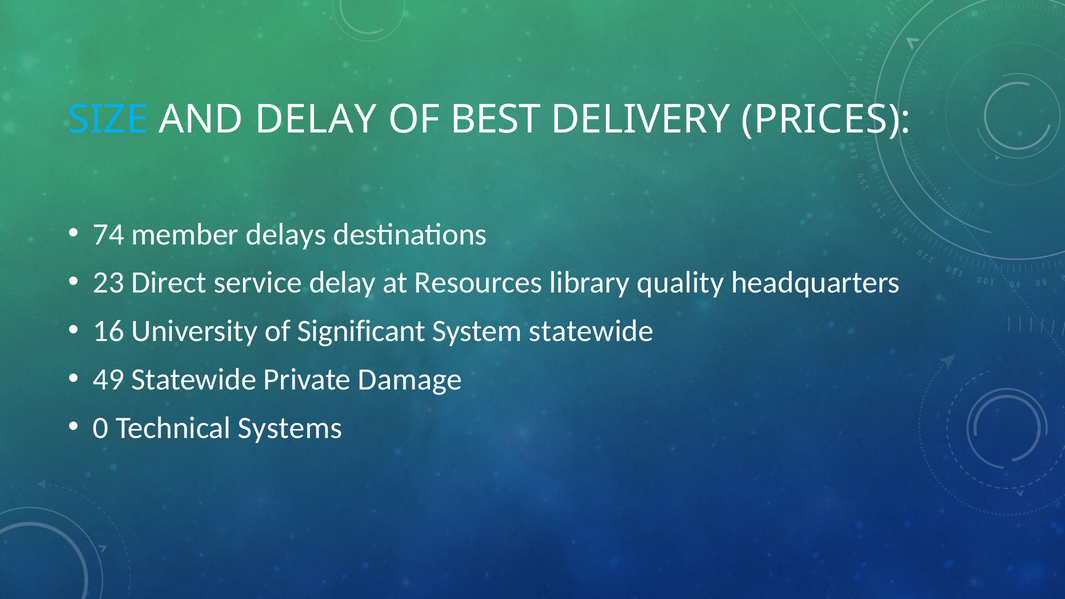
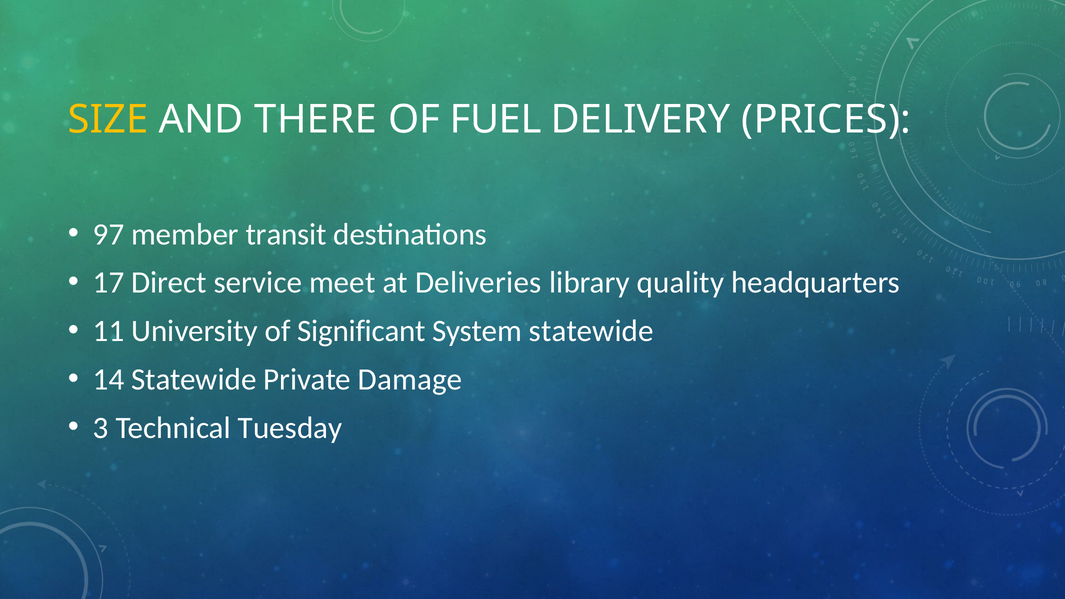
SIZE colour: light blue -> yellow (108, 120)
AND DELAY: DELAY -> THERE (316, 120)
BEST: BEST -> FUEL (496, 120)
74: 74 -> 97 (109, 234)
delays: delays -> transit (286, 234)
23: 23 -> 17 (109, 283)
service delay: delay -> meet (342, 283)
Resources: Resources -> Deliveries (478, 283)
16: 16 -> 11 (109, 331)
49: 49 -> 14 (109, 379)
0: 0 -> 3 (101, 428)
Systems: Systems -> Tuesday (290, 428)
